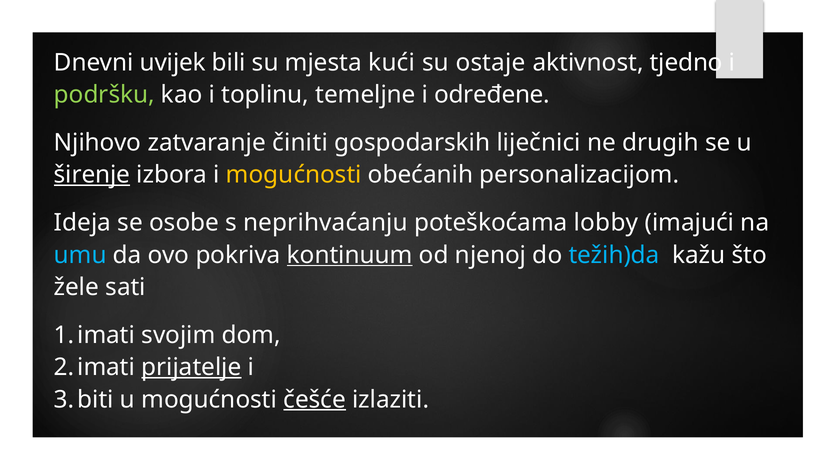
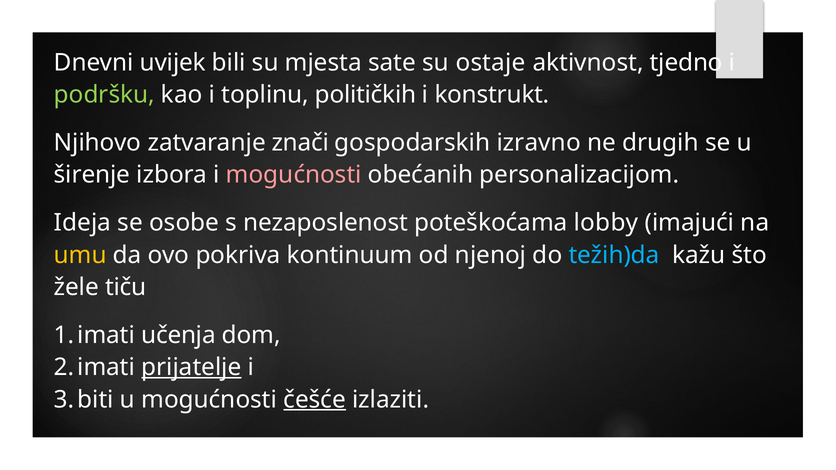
kući: kući -> sate (392, 63)
temeljne: temeljne -> političkih (366, 95)
određene: određene -> konstrukt (492, 95)
činiti: činiti -> znači (300, 143)
liječnici: liječnici -> izravno (539, 143)
širenje underline: present -> none (92, 175)
mogućnosti colour: yellow -> pink (294, 175)
neprihvaćanju: neprihvaćanju -> nezaposlenost (326, 223)
umu colour: light blue -> yellow (80, 255)
kontinuum underline: present -> none (350, 255)
sati: sati -> tiču (126, 287)
svojim: svojim -> učenja (179, 335)
